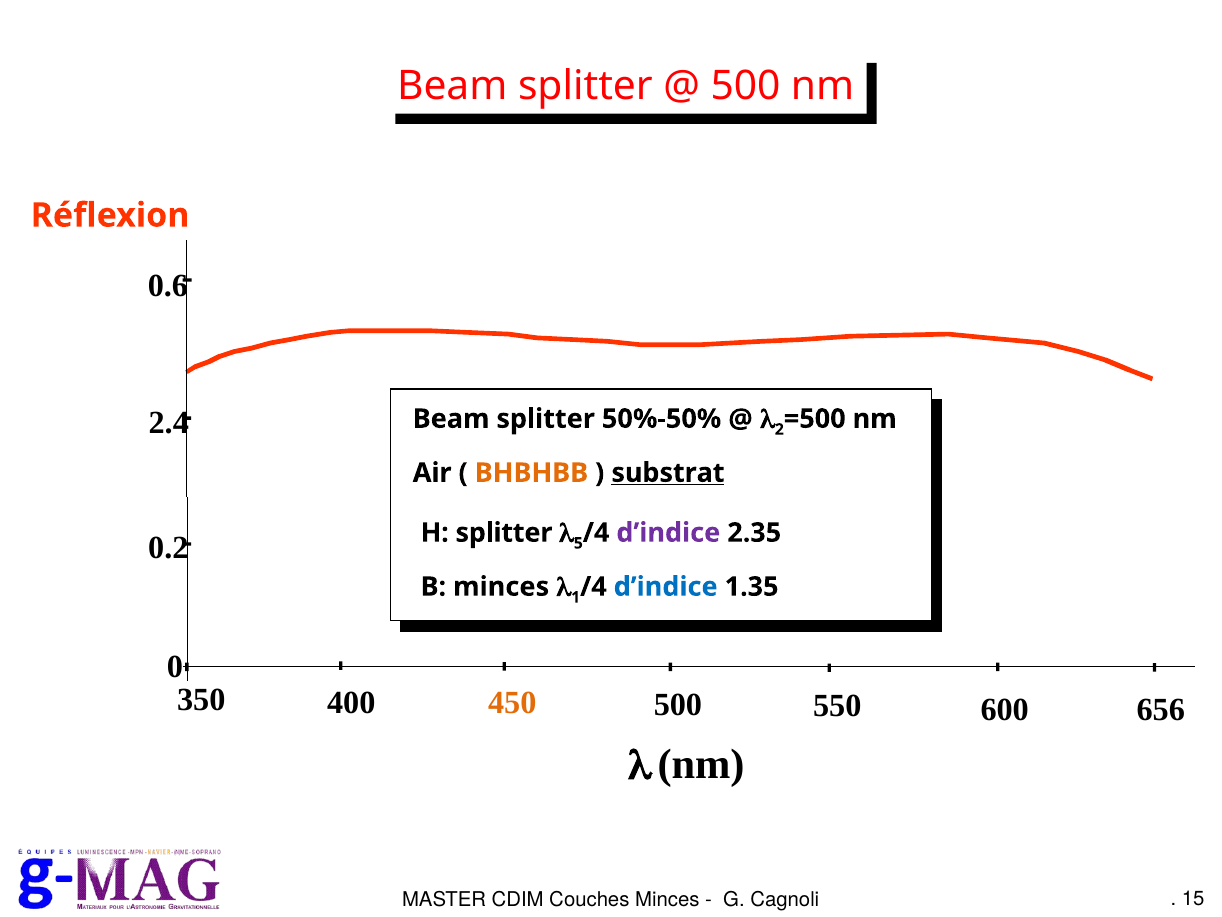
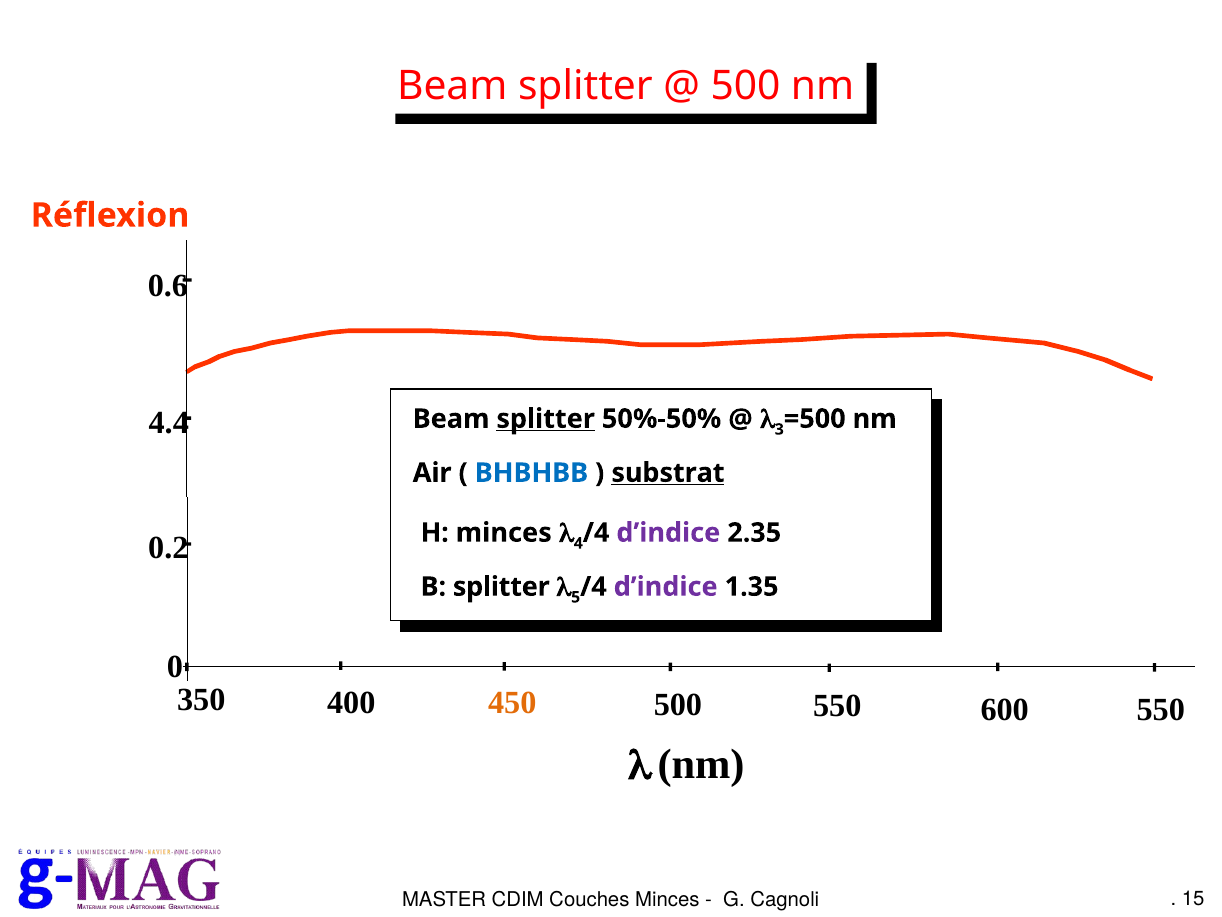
2.4: 2.4 -> 4.4 (169, 422)
splitter underline: none -> present (546, 419)
2: 2 -> 3 (779, 429)
BHBHBB colour: orange -> blue (531, 473)
H splitter: splitter -> minces (504, 532)
5: 5 -> 4 (578, 543)
B minces: minces -> splitter (501, 586)
1: 1 -> 5 (576, 597)
d’indice colour: blue -> purple (666, 586)
600 656: 656 -> 550 (1161, 709)
